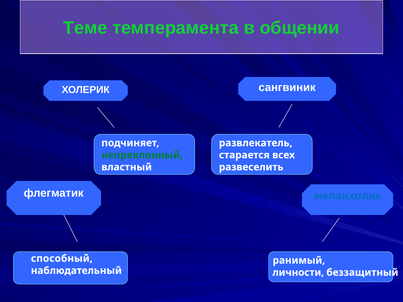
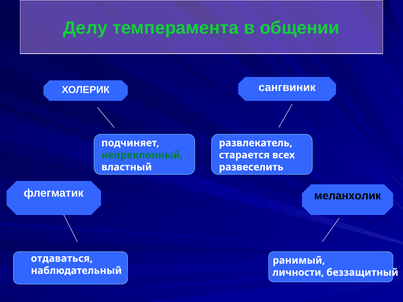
Теме: Теме -> Делу (85, 28)
меланхолик colour: blue -> black (348, 196)
способный: способный -> отдаваться (62, 259)
